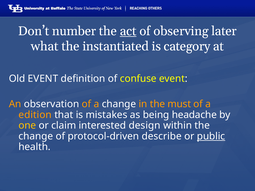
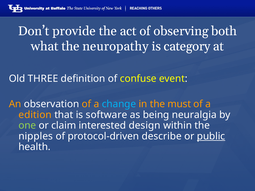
number: number -> provide (74, 31)
act underline: present -> none (128, 31)
later: later -> both (224, 31)
instantiated: instantiated -> neuropathy (116, 46)
Old EVENT: EVENT -> THREE (43, 79)
change colour: white -> light blue (119, 104)
mistakes: mistakes -> software (107, 115)
headache: headache -> neuralgia (194, 115)
one colour: yellow -> light green (27, 126)
change: change -> nipples (36, 136)
